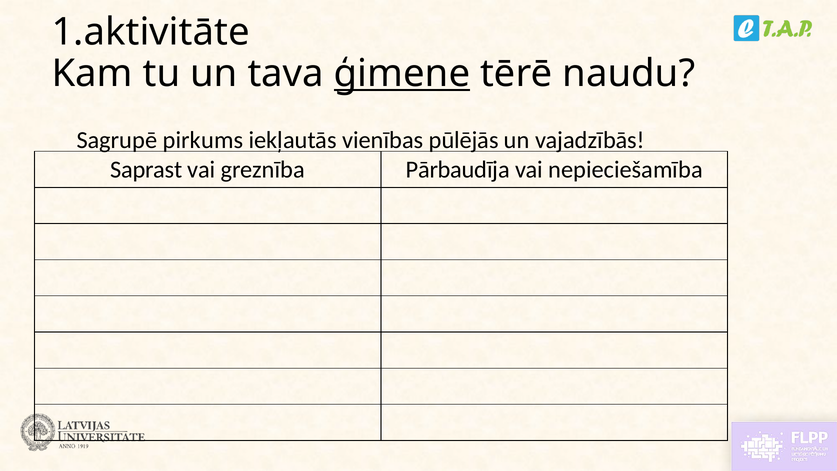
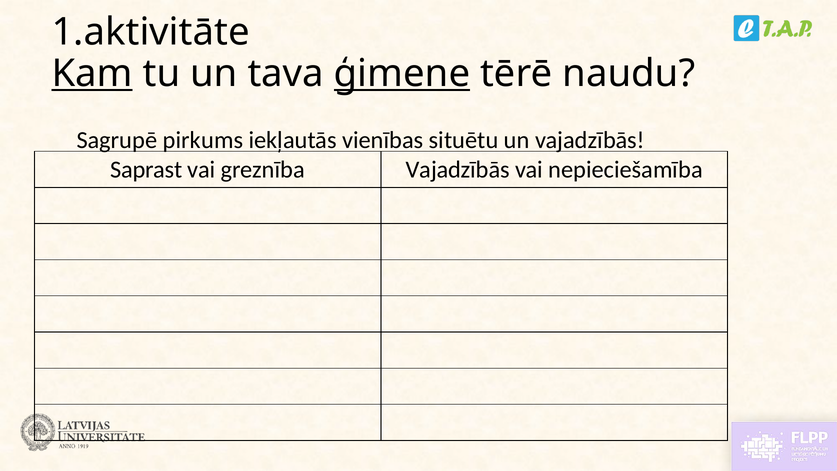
Kam underline: none -> present (92, 73)
pūlējās: pūlējās -> situētu (464, 140)
greznība Pārbaudīja: Pārbaudīja -> Vajadzībās (458, 170)
